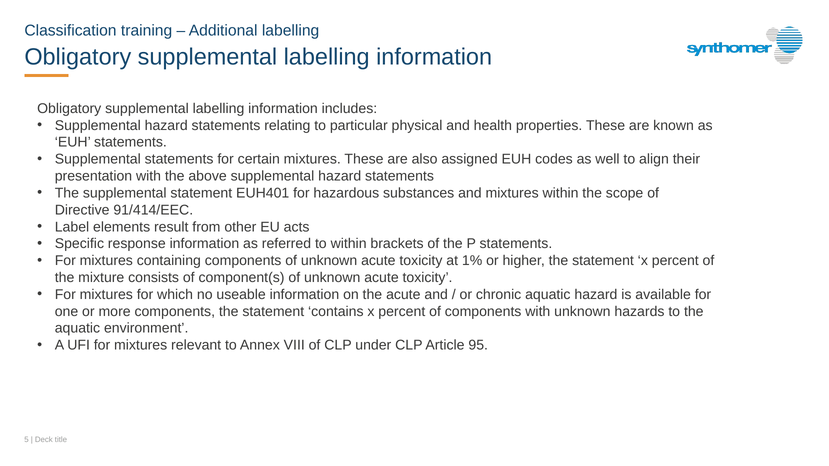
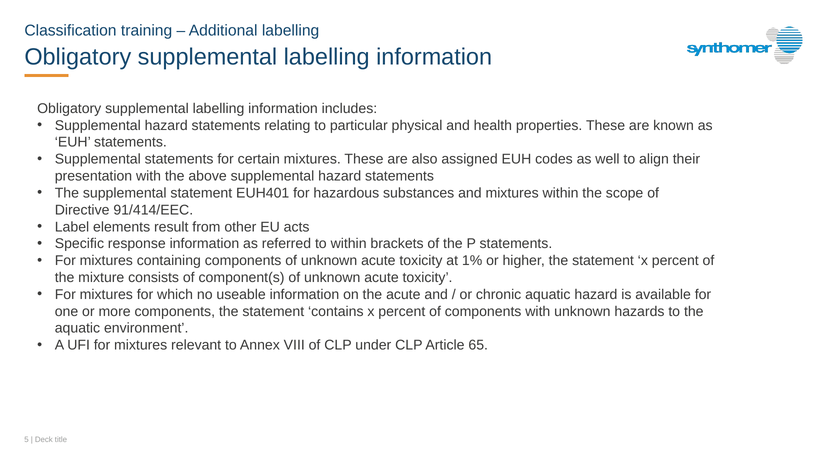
95: 95 -> 65 (478, 345)
